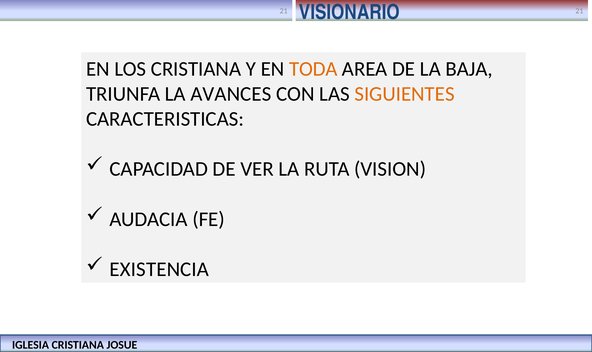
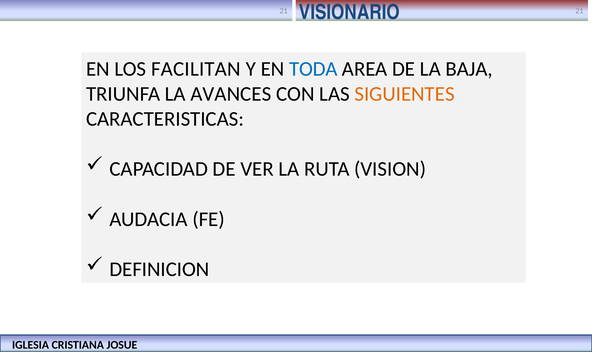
LOS CRISTIANA: CRISTIANA -> FACILITAN (196, 69)
TODA colour: orange -> blue (313, 69)
EXISTENCIA: EXISTENCIA -> DEFINICION (159, 270)
